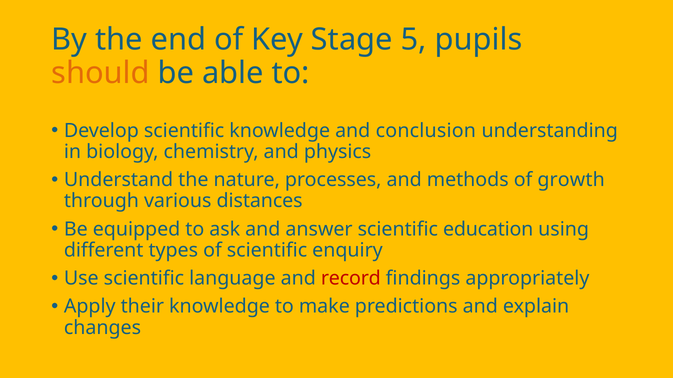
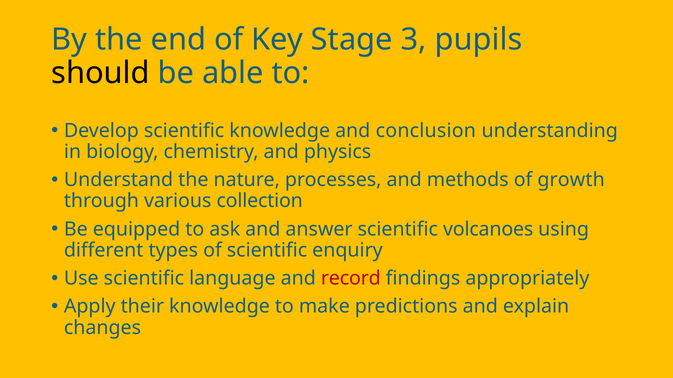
5: 5 -> 3 (414, 40)
should colour: orange -> black (101, 73)
distances: distances -> collection (260, 201)
education: education -> volcanoes (488, 229)
